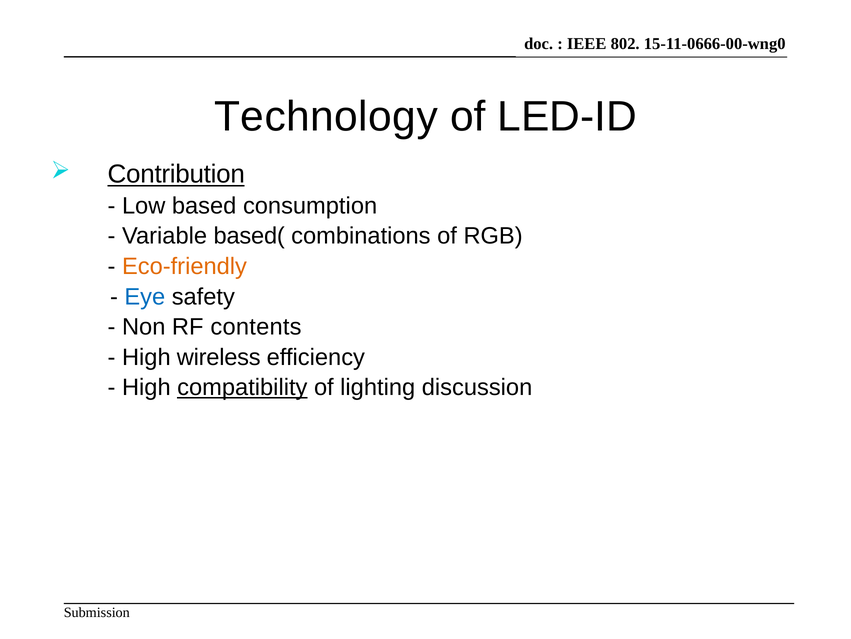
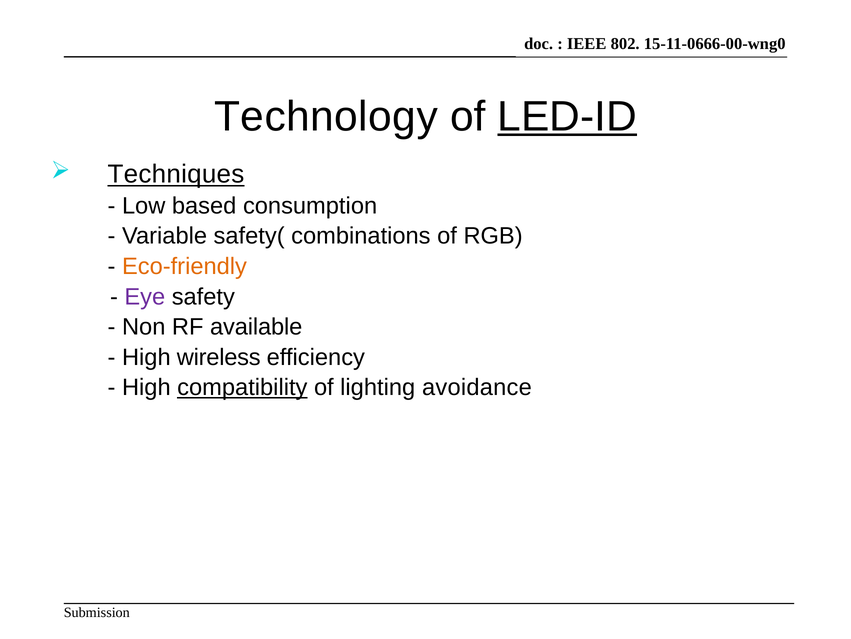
LED-ID underline: none -> present (567, 116)
Contribution: Contribution -> Techniques (176, 174)
based(: based( -> safety( (249, 236)
Eye colour: blue -> purple (145, 296)
contents: contents -> available (256, 327)
discussion: discussion -> avoidance (477, 387)
